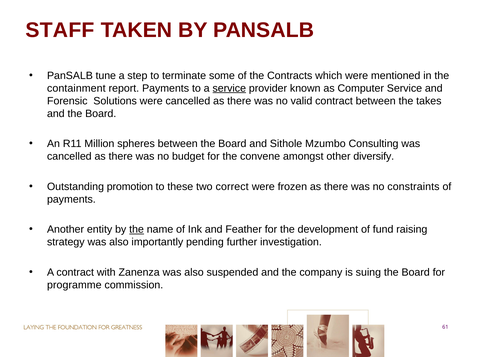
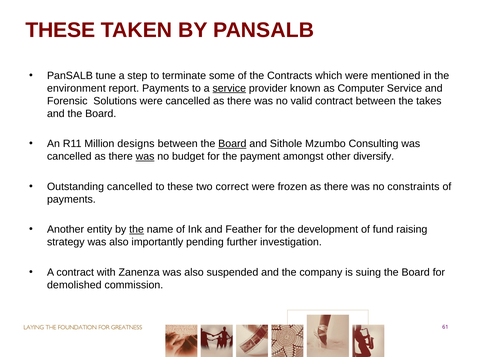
STAFF: STAFF -> THESE (60, 30)
containment: containment -> environment (76, 88)
spheres: spheres -> designs (136, 144)
Board underline: none -> present (232, 144)
was underline: none -> present (145, 157)
convene: convene -> payment (260, 157)
Outstanding promotion: promotion -> cancelled (130, 187)
programme: programme -> demolished (74, 286)
